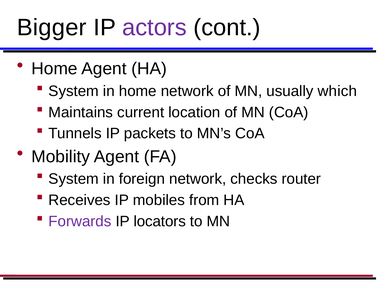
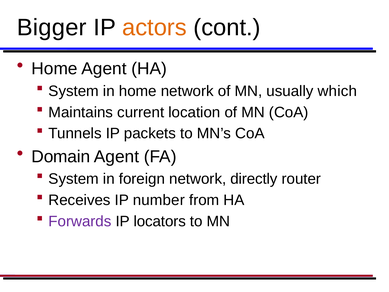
actors colour: purple -> orange (154, 28)
Mobility: Mobility -> Domain (61, 156)
checks: checks -> directly (254, 179)
mobiles: mobiles -> number (159, 200)
